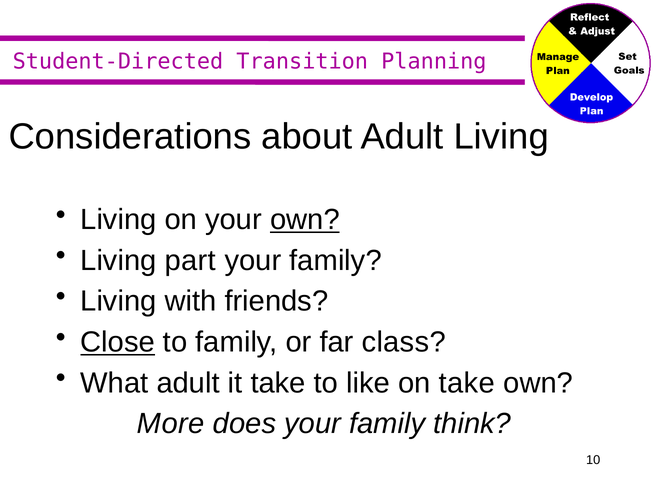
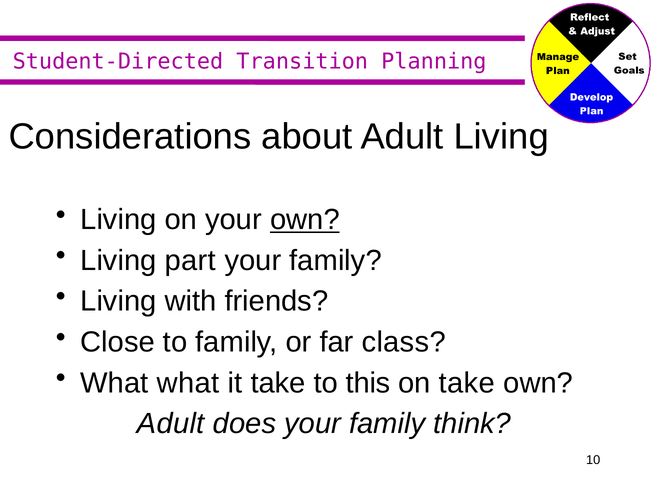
Close underline: present -> none (118, 342)
What adult: adult -> what (188, 383)
like: like -> this (368, 383)
More: More -> Adult (171, 424)
